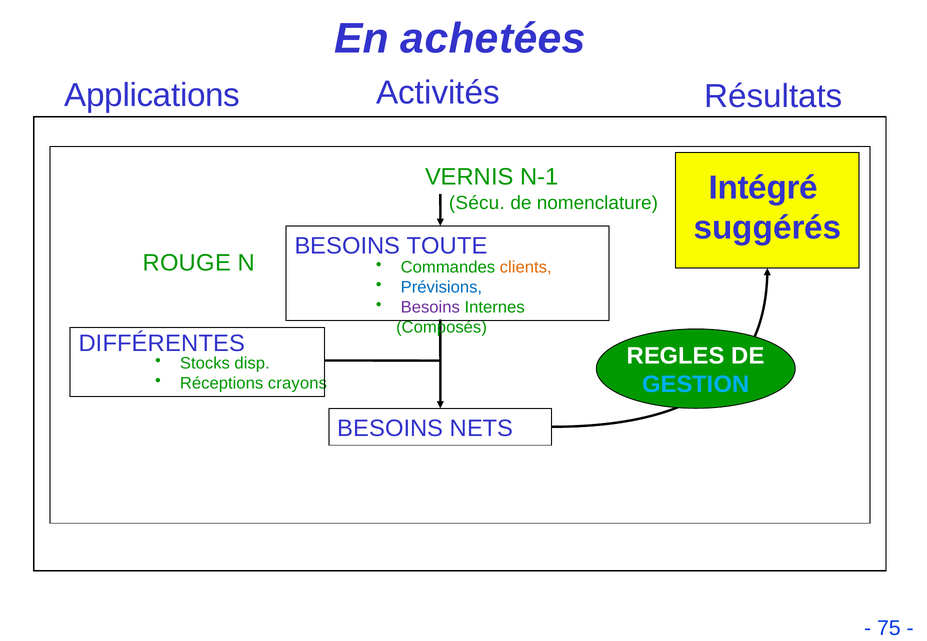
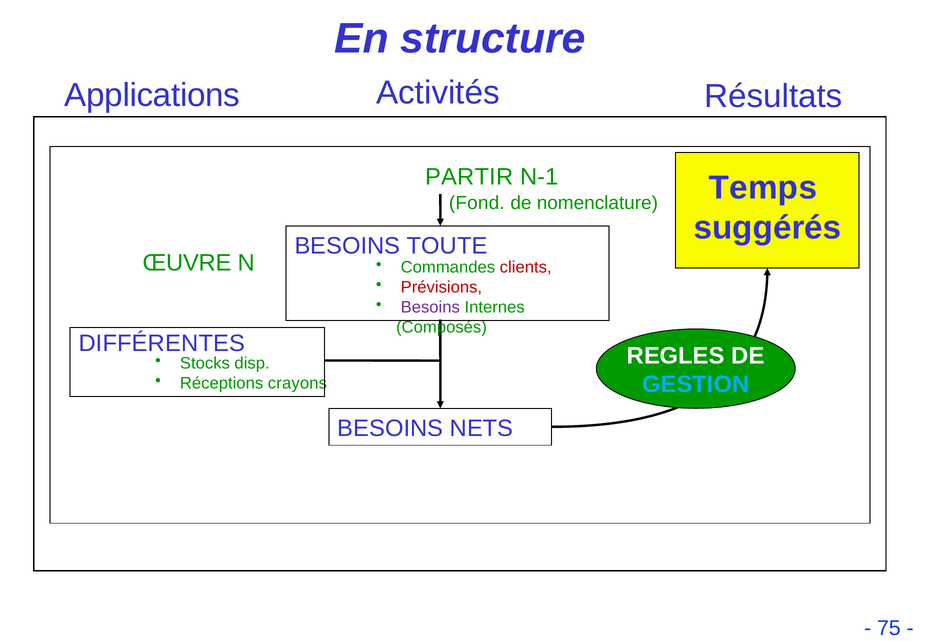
achetées: achetées -> structure (493, 39)
VERNIS: VERNIS -> PARTIR (469, 177)
Intégré: Intégré -> Temps (763, 188)
Sécu: Sécu -> Fond (477, 203)
ROUGE: ROUGE -> ŒUVRE (187, 263)
clients colour: orange -> red (526, 268)
Prévisions colour: blue -> red (441, 288)
